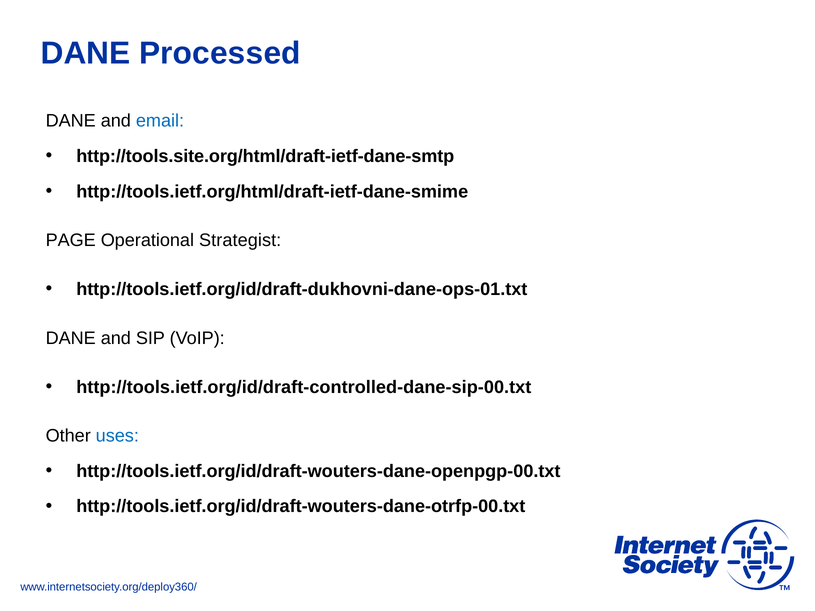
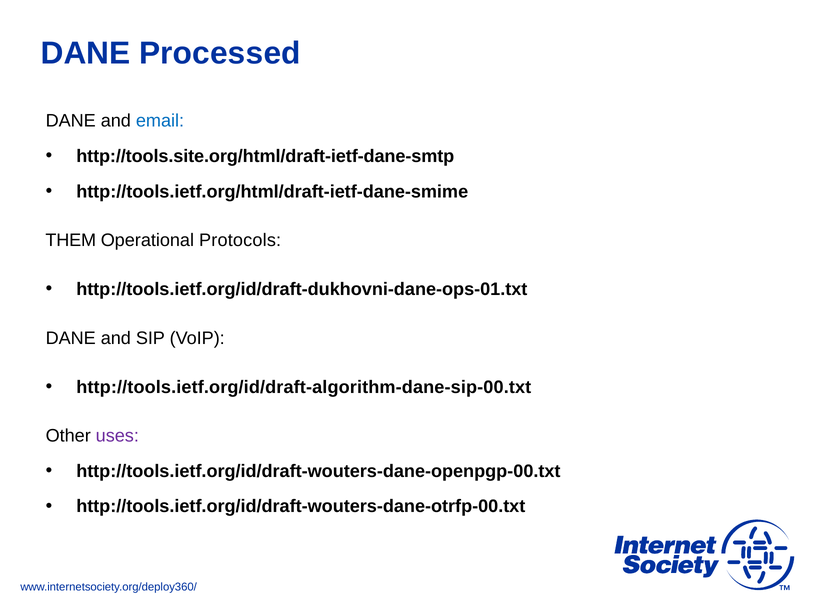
PAGE: PAGE -> THEM (71, 241)
Strategist: Strategist -> Protocols (240, 241)
http://tools.ietf.org/id/draft-controlled-dane-sip-00.txt: http://tools.ietf.org/id/draft-controlled-dane-sip-00.txt -> http://tools.ietf.org/id/draft-algorithm-dane-sip-00.txt (304, 387)
uses colour: blue -> purple (117, 436)
